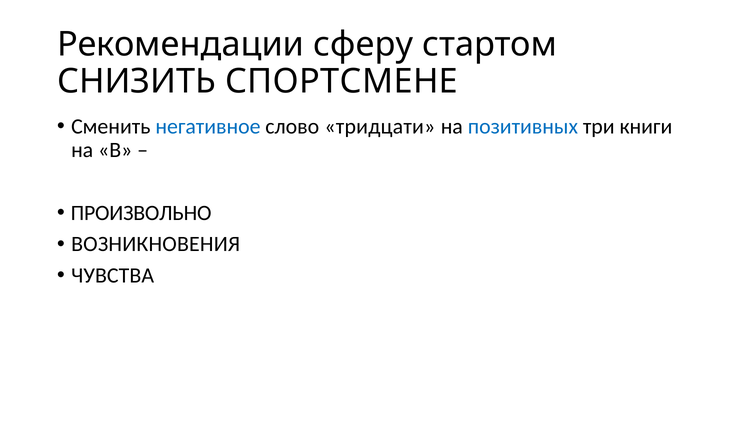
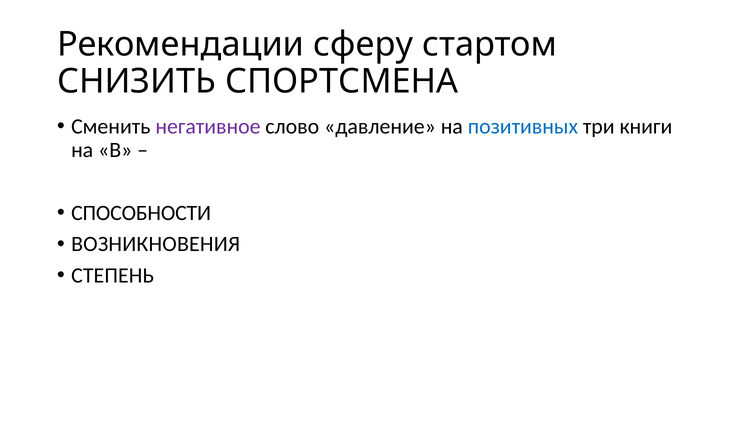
СПОРТСМЕНЕ: СПОРТСМЕНЕ -> СПОРТСМЕНА (342, 81)
негативное colour: blue -> purple (208, 127)
тридцати: тридцати -> давление (380, 127)
ПРОИЗВОЛЬНО: ПРОИЗВОЛЬНО -> СПОСОБНОСТИ (141, 213)
ЧУВСТВА: ЧУВСТВА -> СТЕПЕНЬ (113, 276)
